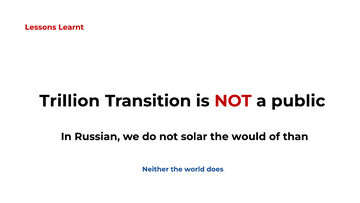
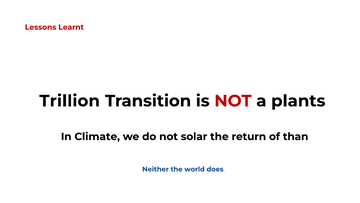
public: public -> plants (298, 101)
Russian: Russian -> Climate (97, 136)
would: would -> return (249, 136)
